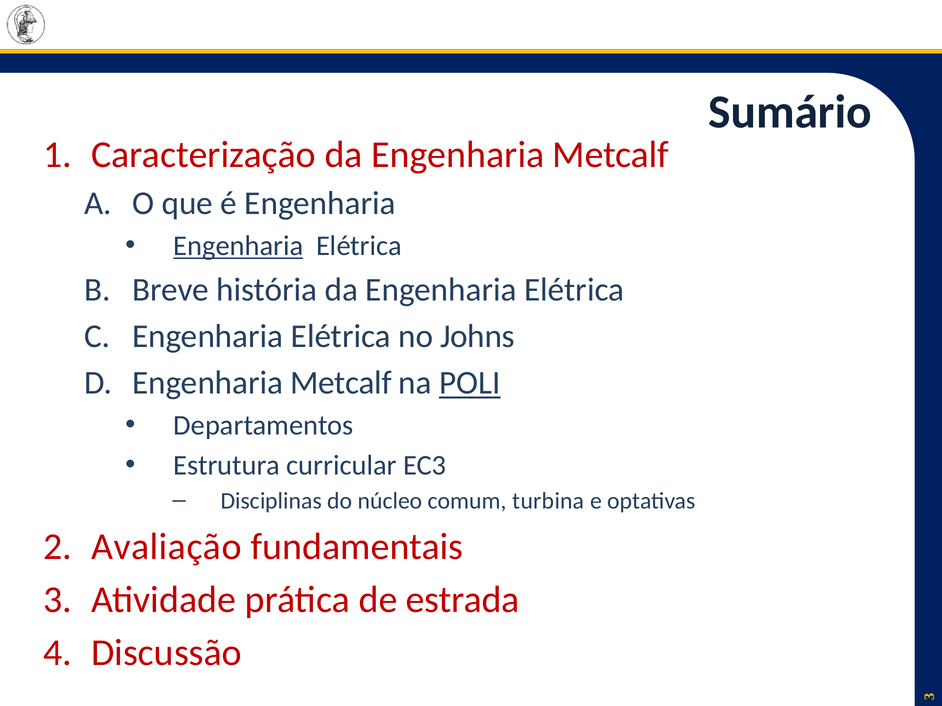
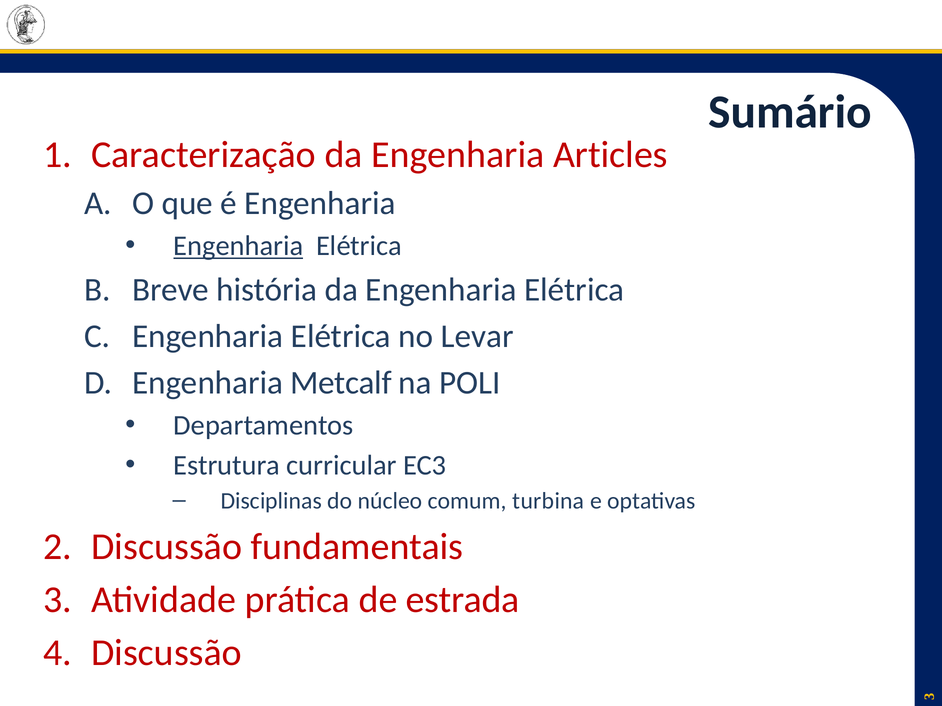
da Engenharia Metcalf: Metcalf -> Articles (610, 155)
Johns: Johns -> Levar (477, 337)
POLI underline: present -> none (470, 383)
Avaliação: Avaliação -> Discussão (167, 547)
